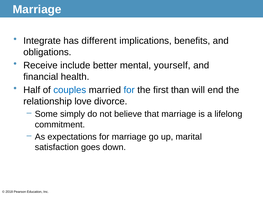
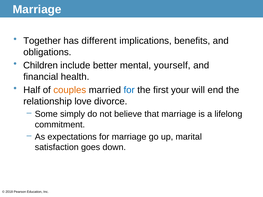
Integrate: Integrate -> Together (42, 41)
Receive: Receive -> Children (41, 65)
couples colour: blue -> orange (70, 90)
than: than -> your (180, 90)
